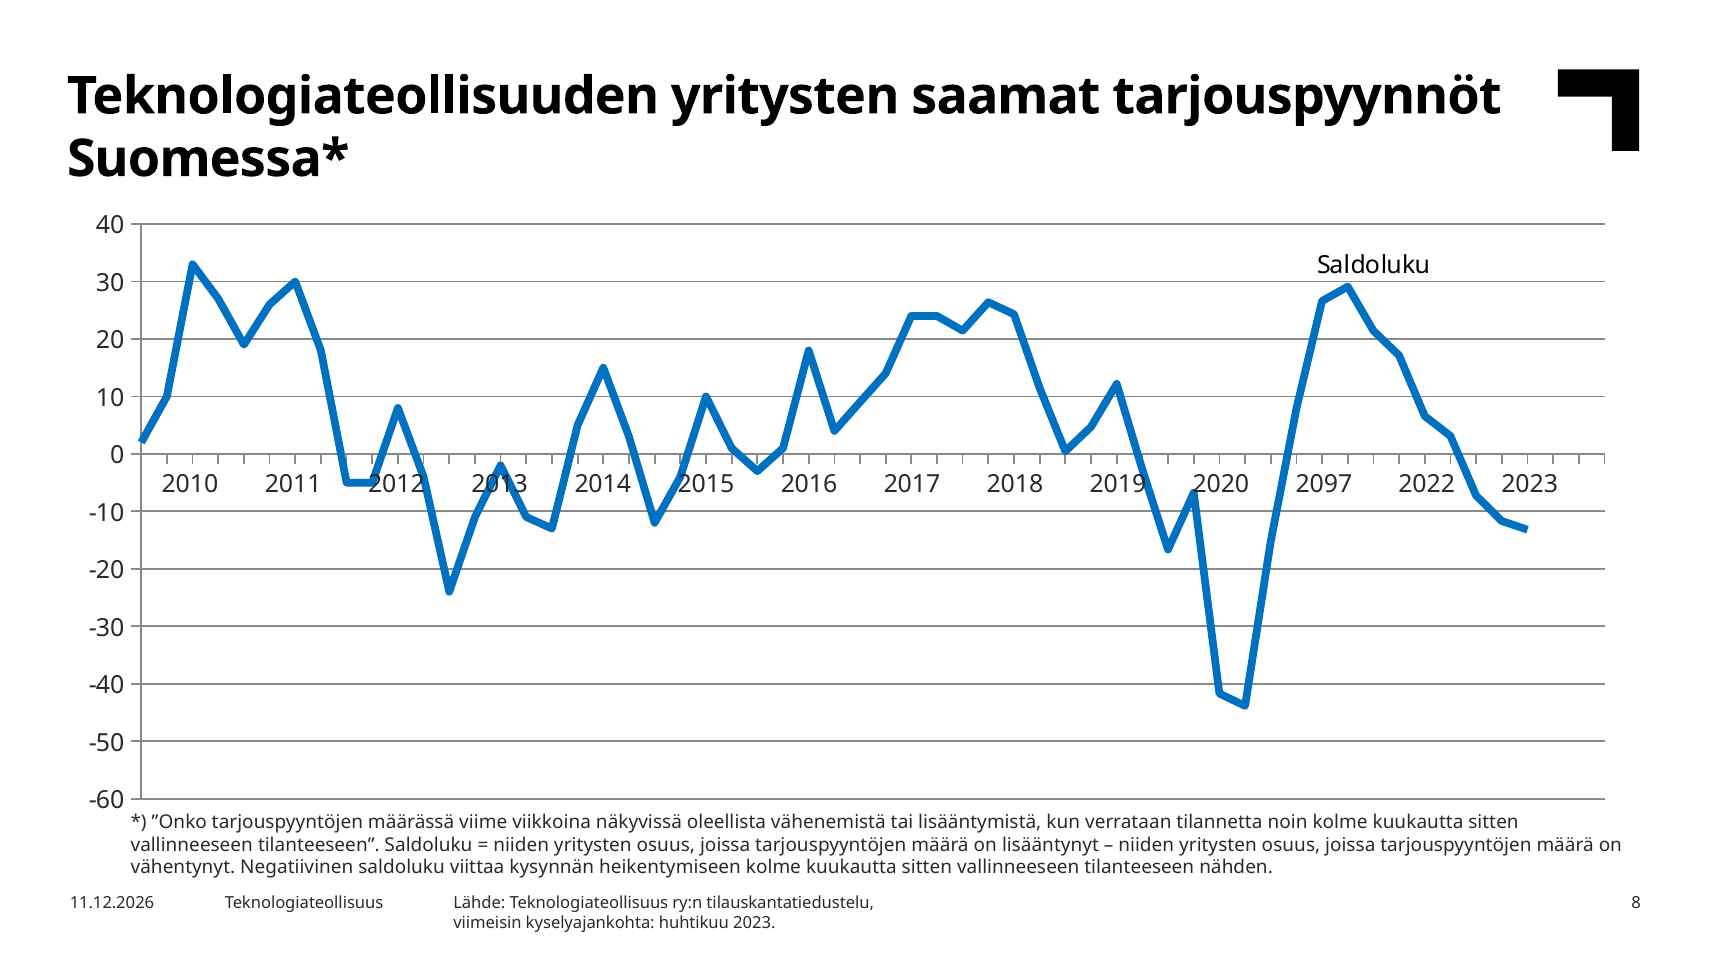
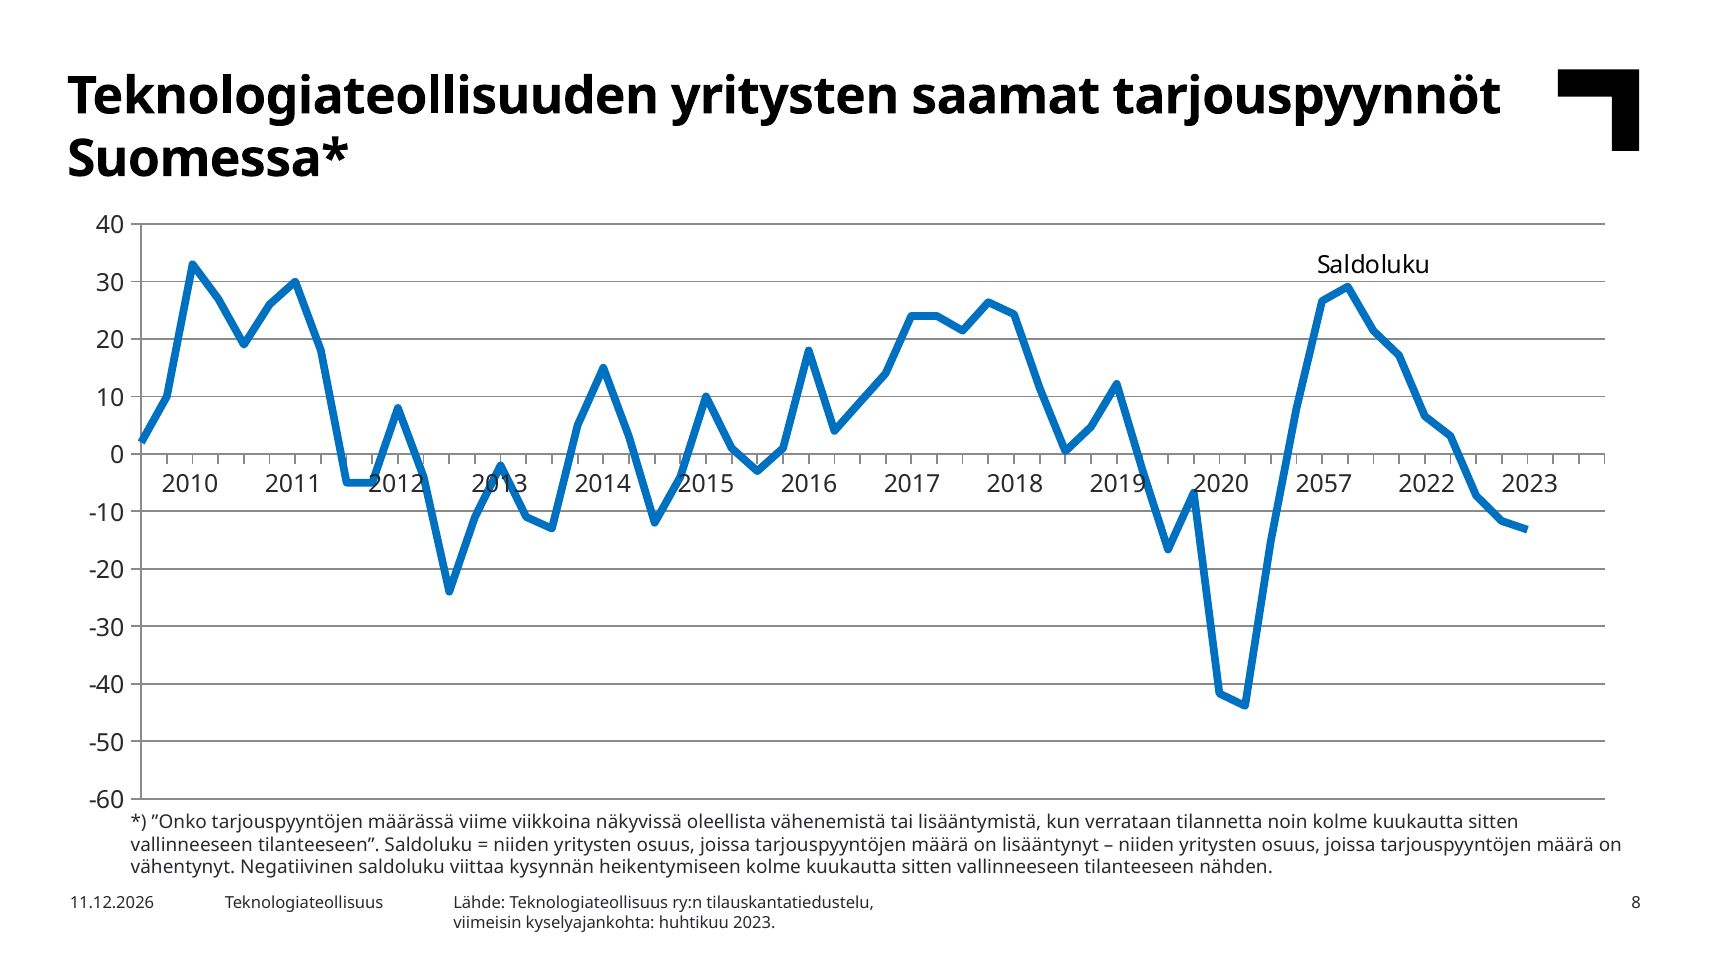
2097: 2097 -> 2057 (1324, 485)
